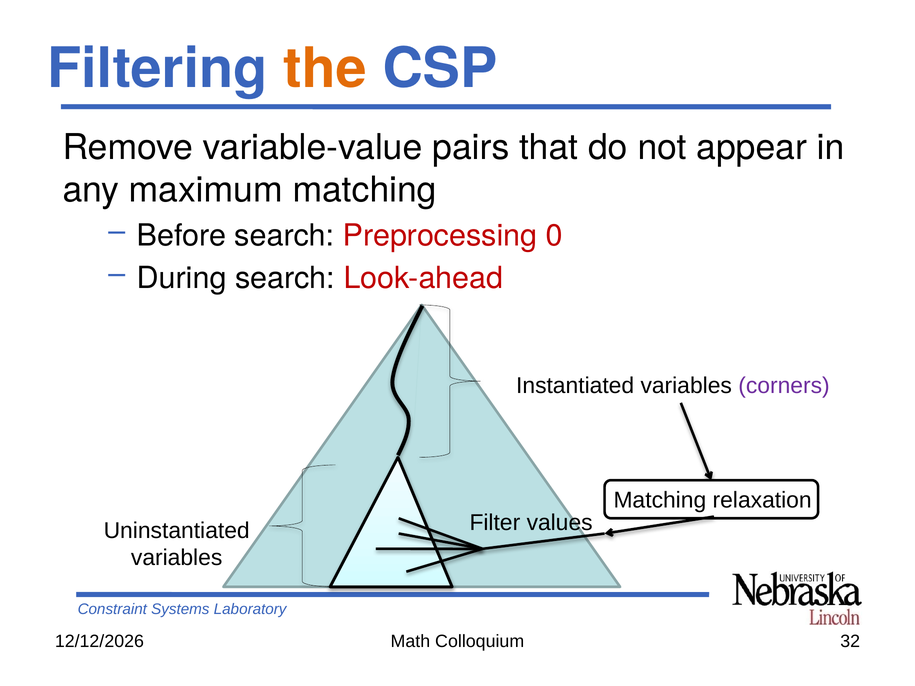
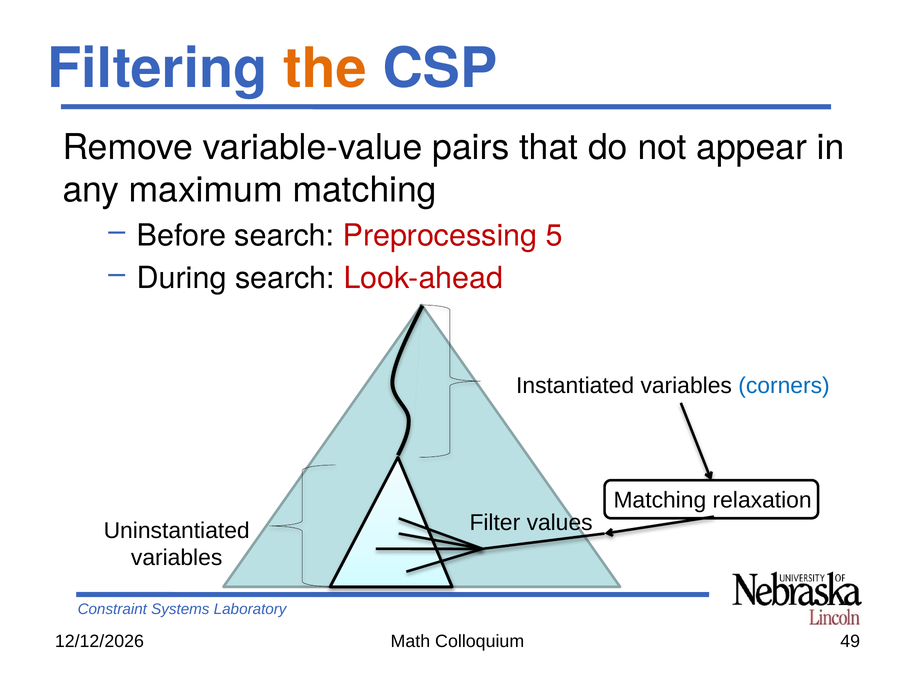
0: 0 -> 5 (554, 236)
corners colour: purple -> blue (784, 386)
32: 32 -> 49 (850, 641)
